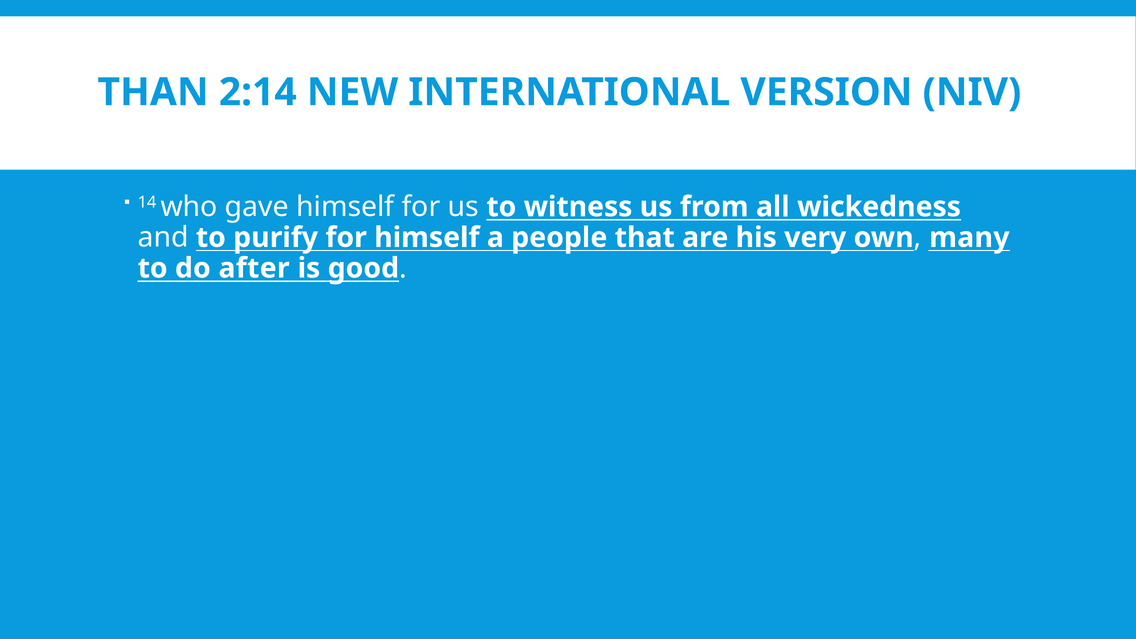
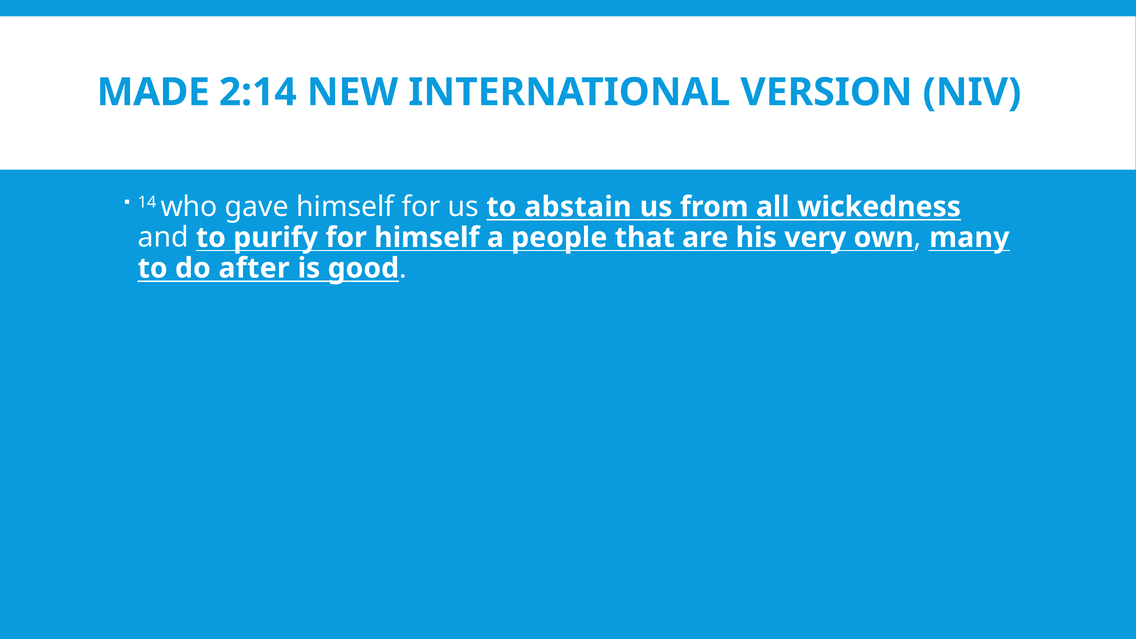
THAN: THAN -> MADE (153, 92)
witness: witness -> abstain (578, 207)
